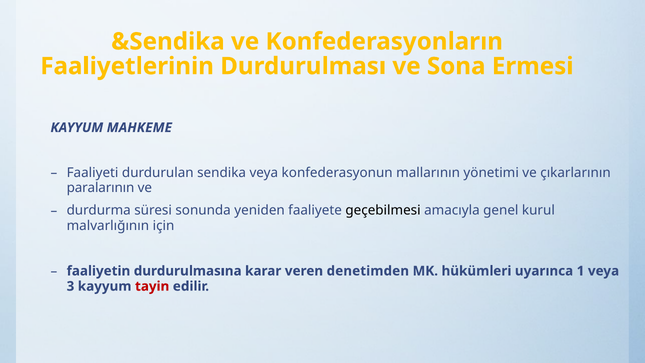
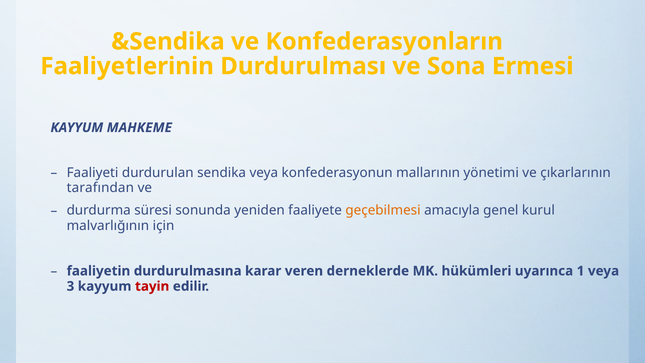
paralarının: paralarının -> tarafından (100, 188)
geçebilmesi colour: black -> orange (383, 211)
denetimden: denetimden -> derneklerde (368, 271)
